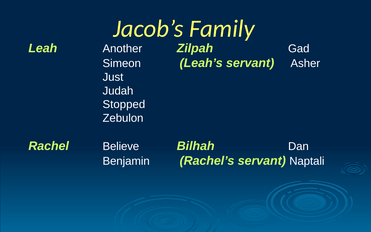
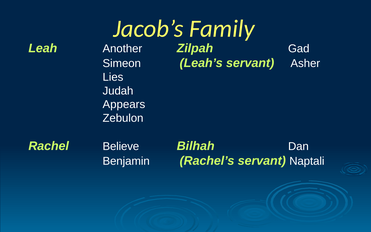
Just: Just -> Lies (113, 77)
Stopped: Stopped -> Appears (124, 104)
